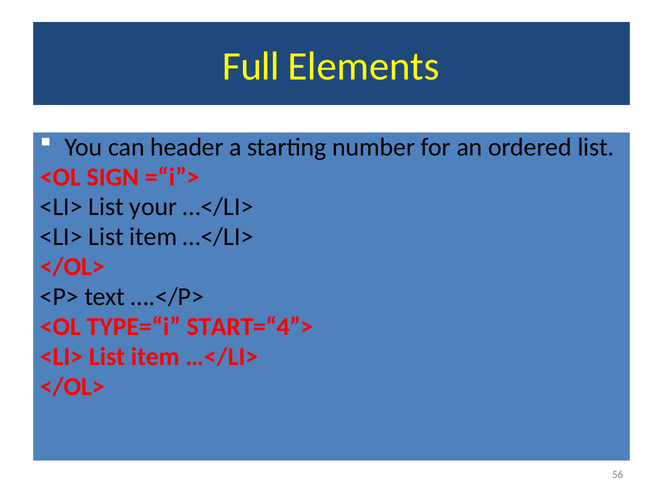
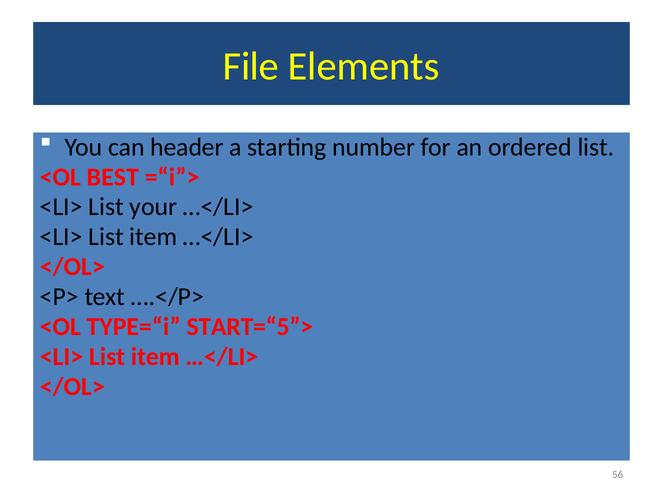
Full: Full -> File (251, 66)
SIGN: SIGN -> BEST (113, 177)
START=“4”>: START=“4”> -> START=“5”> (250, 327)
